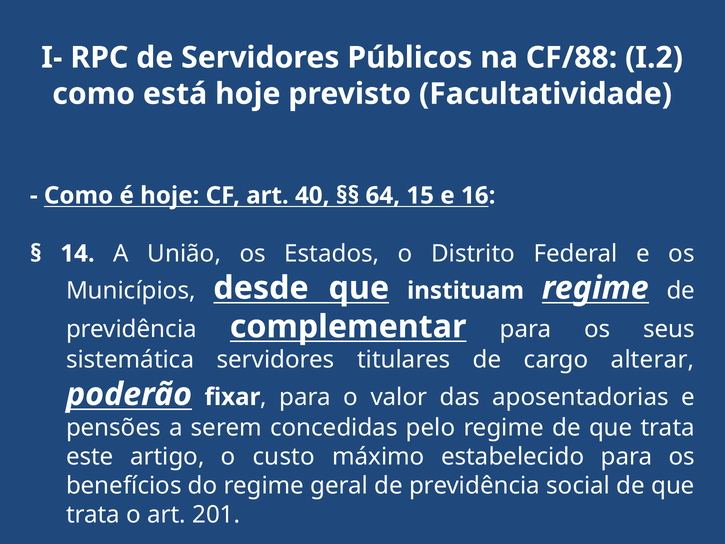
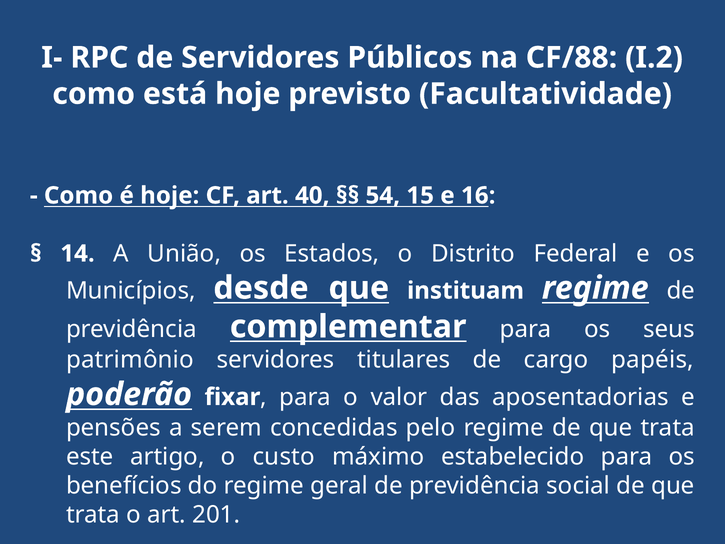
64: 64 -> 54 (383, 195)
sistemática: sistemática -> patrimônio (130, 360)
alterar: alterar -> papéis (653, 360)
